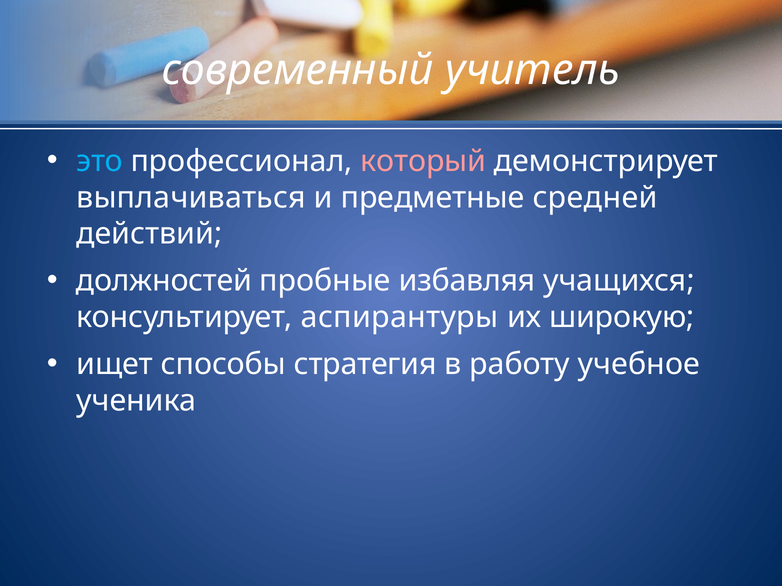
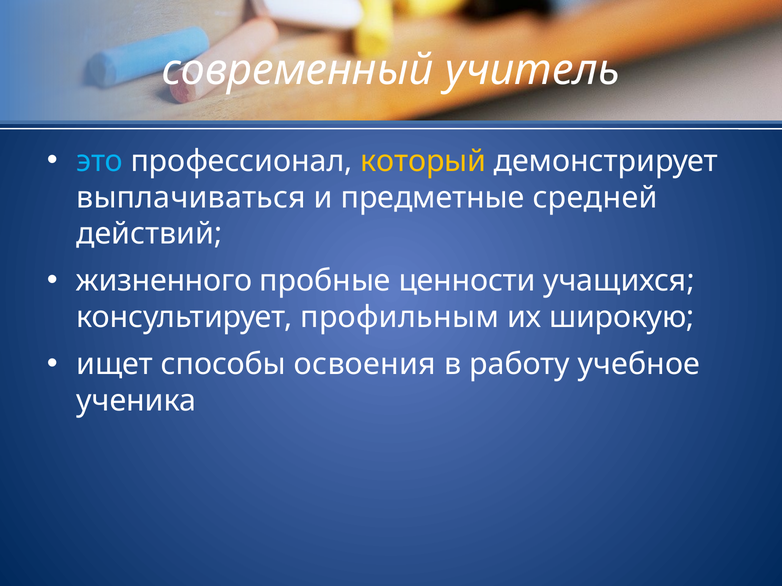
который colour: pink -> yellow (423, 161)
должностей: должностей -> жизненного (164, 281)
избавляя: избавляя -> ценности (467, 281)
аспирантуры: аспирантуры -> профильным (400, 318)
стратегия: стратегия -> освоения (365, 365)
